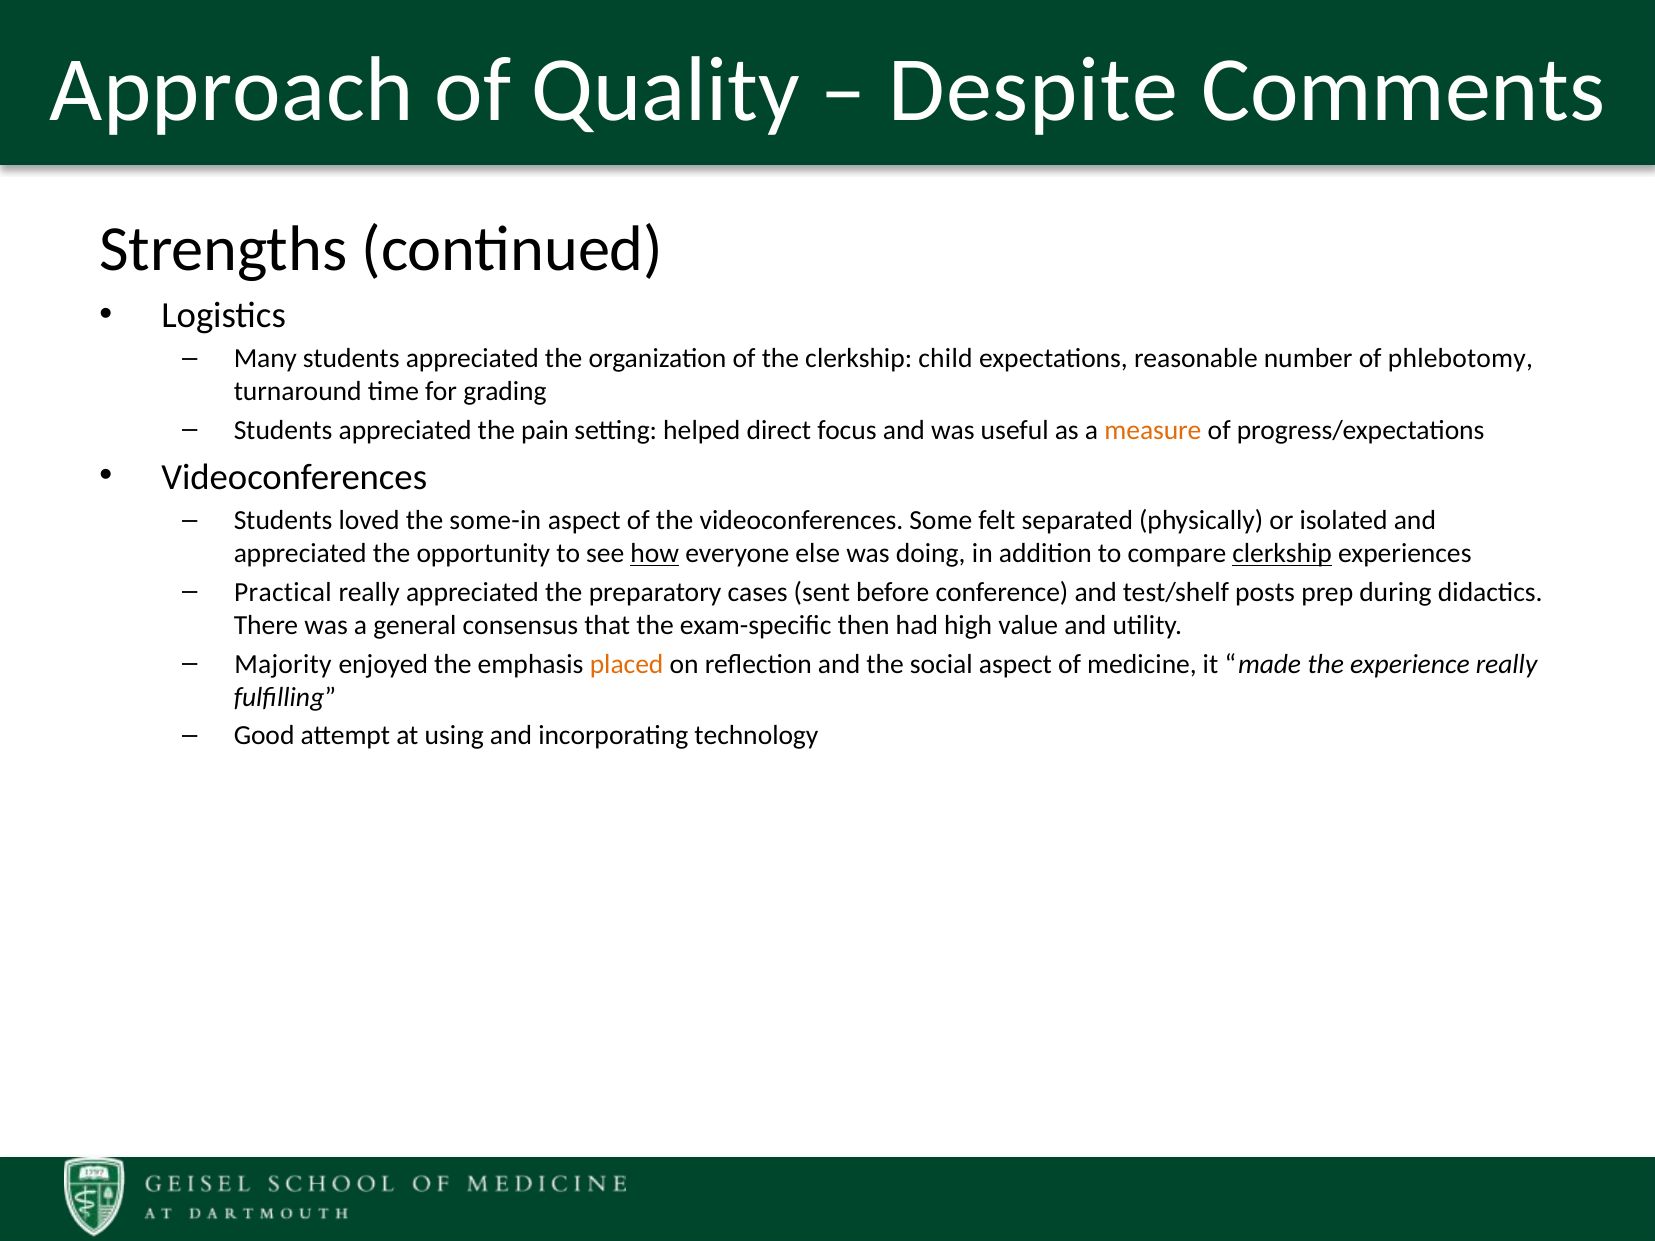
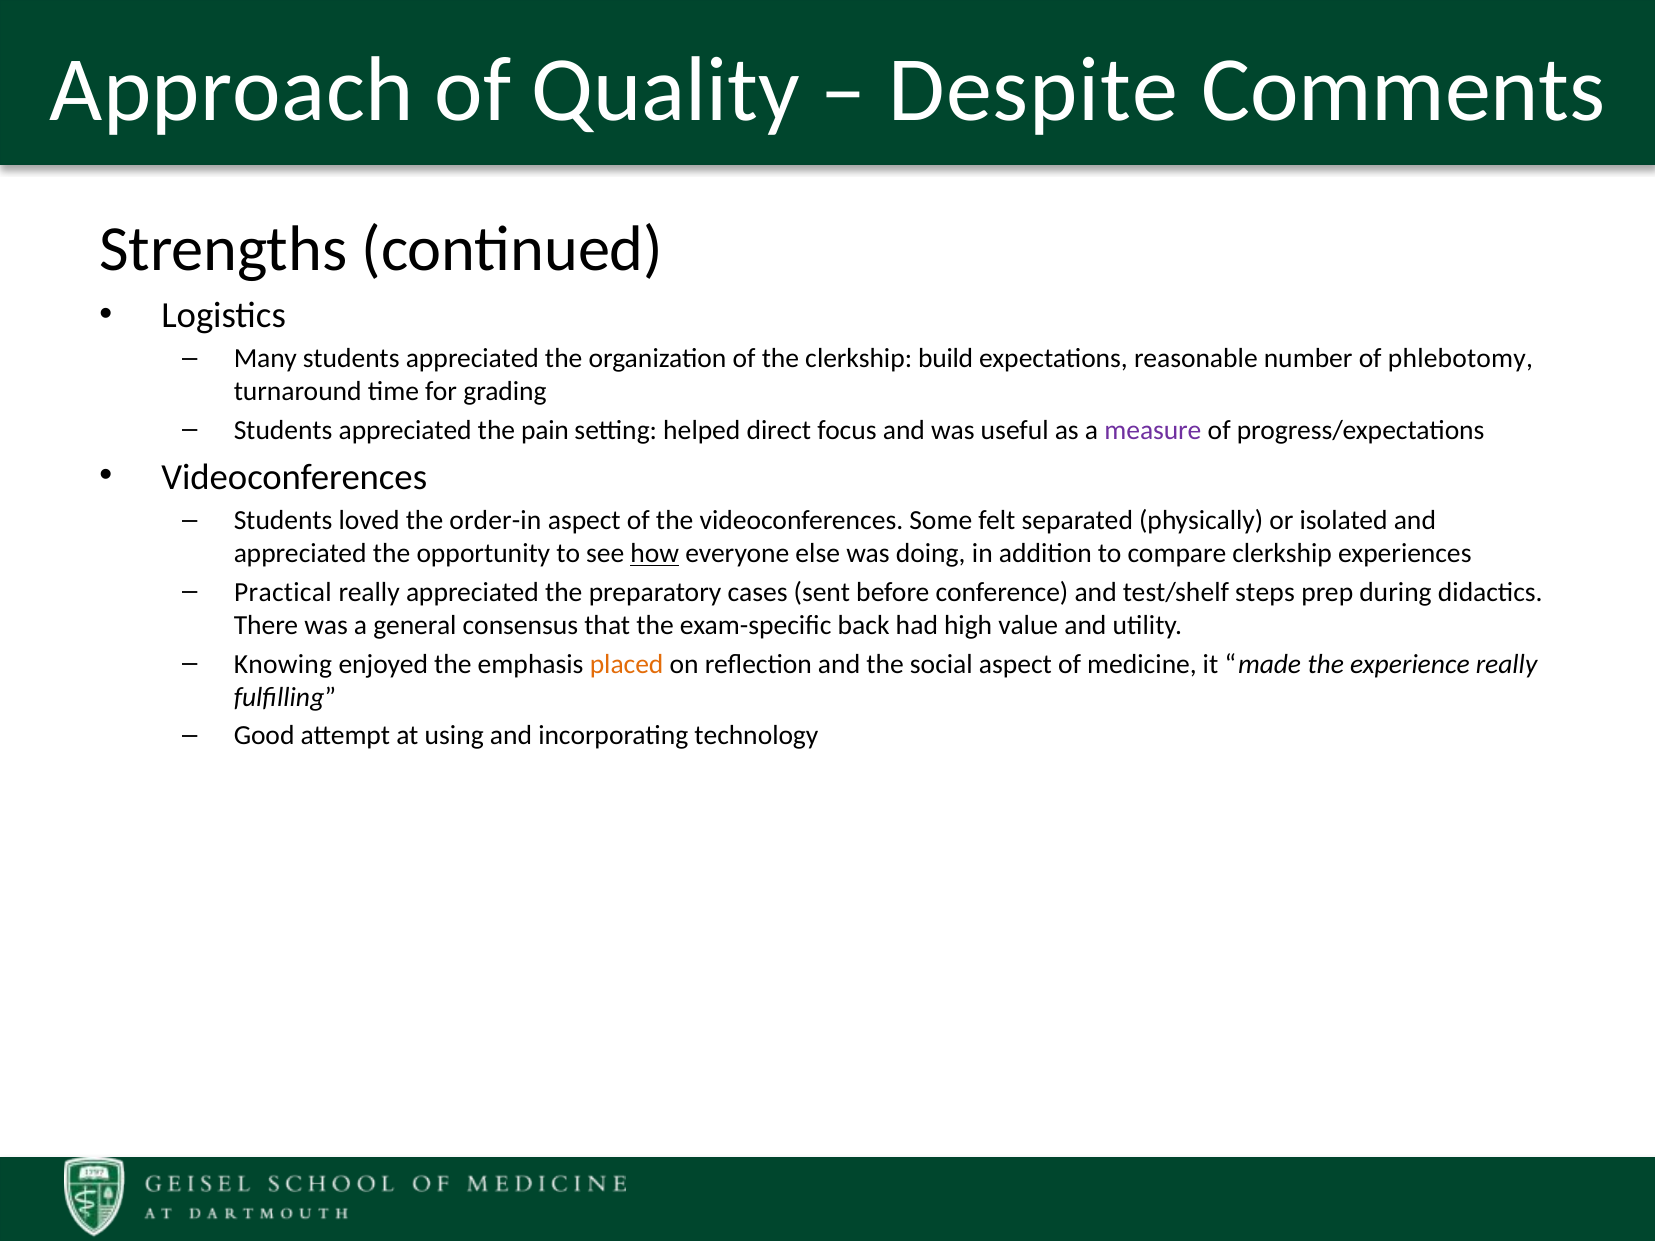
child: child -> build (946, 359)
measure colour: orange -> purple (1153, 430)
some-in: some-in -> order-in (495, 521)
clerkship underline: present -> none (1282, 554)
posts: posts -> steps (1265, 592)
then: then -> back (864, 625)
Majority: Majority -> Knowing (283, 664)
